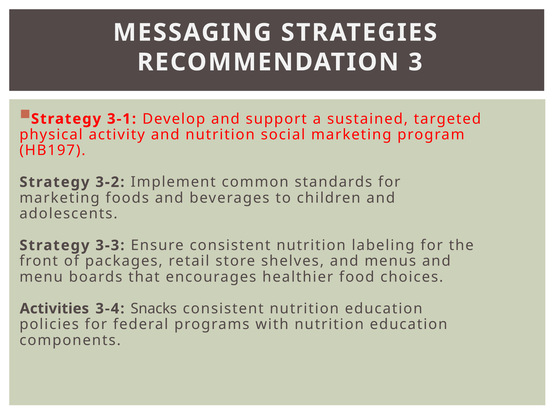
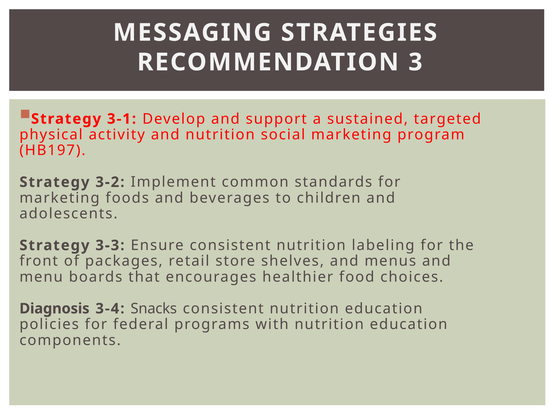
Activities: Activities -> Diagnosis (54, 309)
